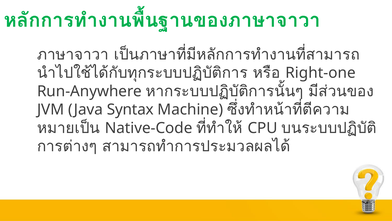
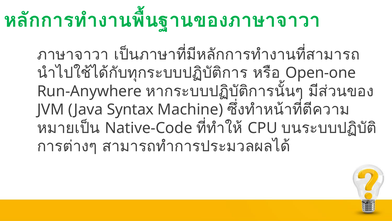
Right-one: Right-one -> Open-one (321, 73)
